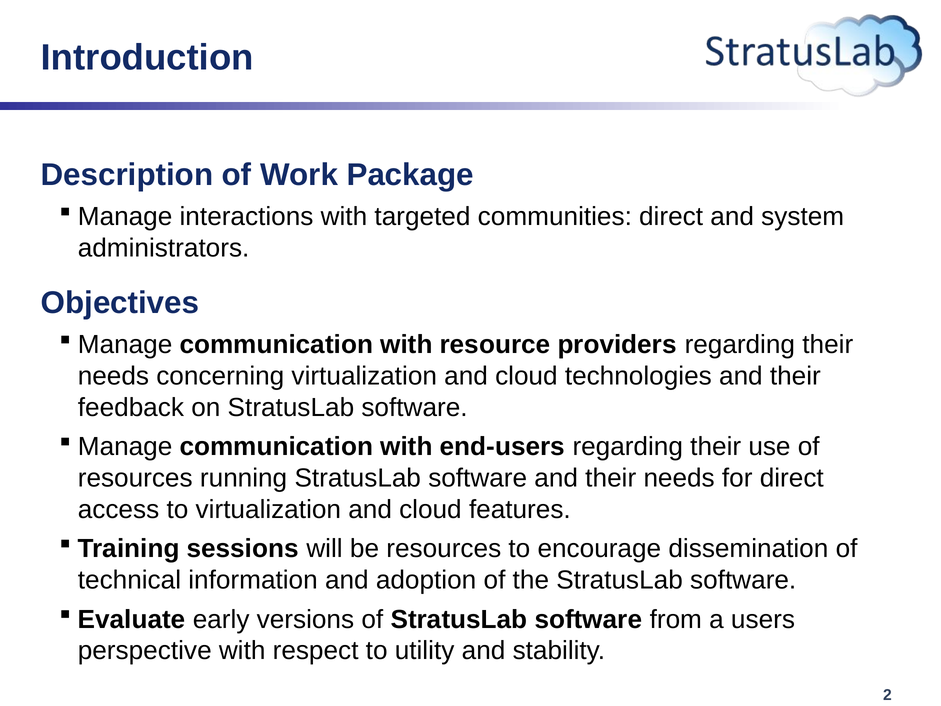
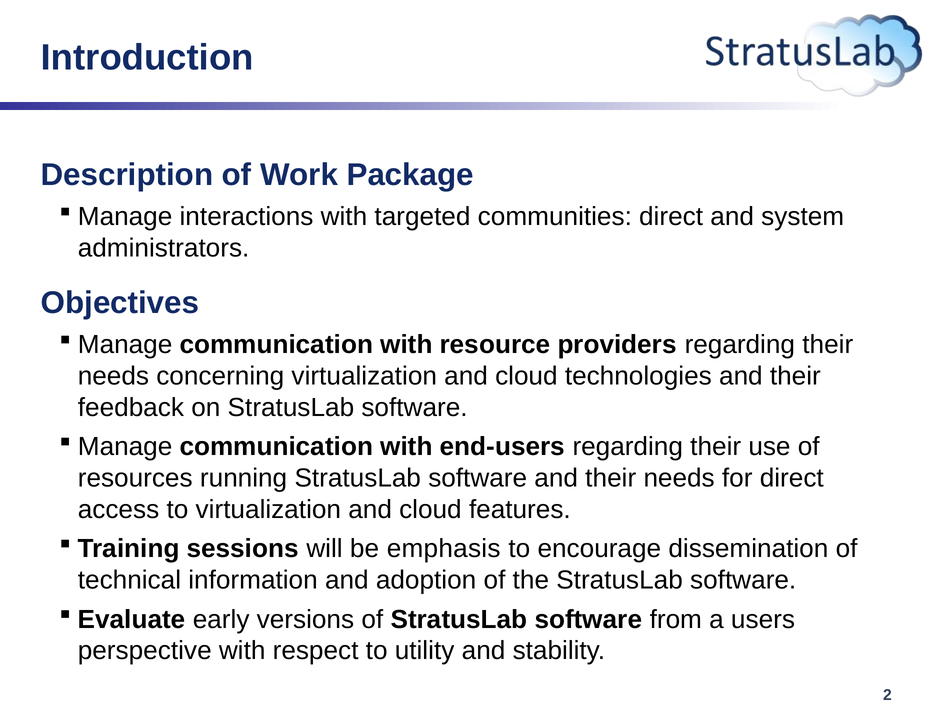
be resources: resources -> emphasis (444, 549)
